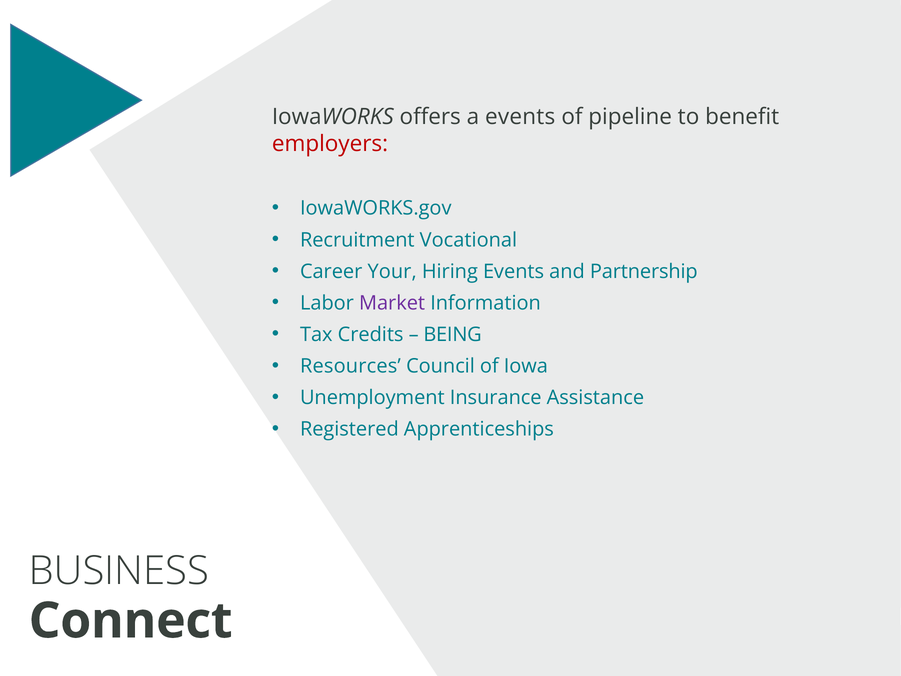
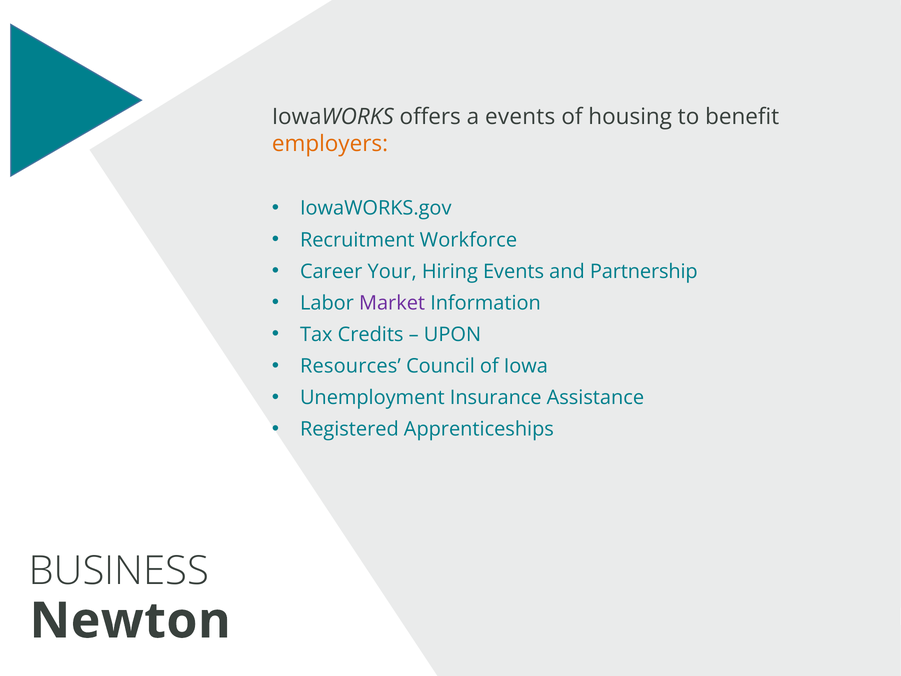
pipeline: pipeline -> housing (630, 117)
employers colour: red -> orange (330, 144)
Vocational: Vocational -> Workforce (468, 240)
BEING: BEING -> UPON (452, 334)
Connect: Connect -> Newton (130, 621)
